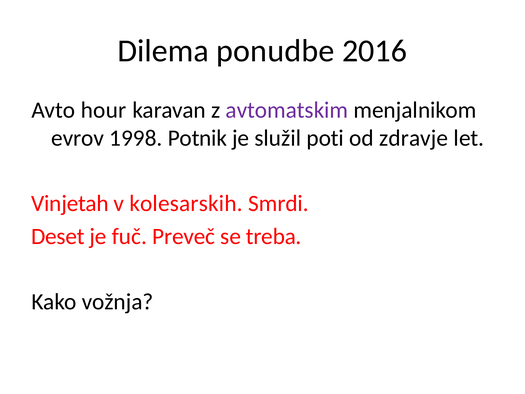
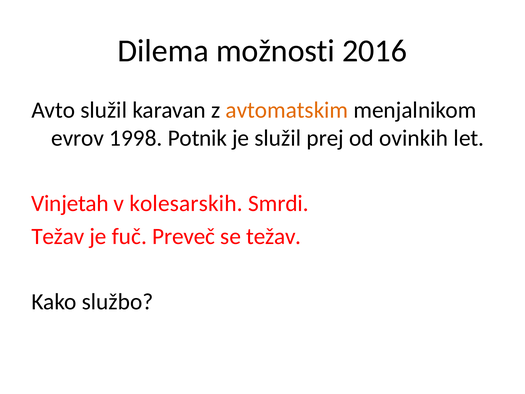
ponudbe: ponudbe -> možnosti (275, 51)
Avto hour: hour -> služil (104, 110)
avtomatskim colour: purple -> orange (287, 110)
poti: poti -> prej (325, 138)
zdravje: zdravje -> ovinkih (414, 138)
Deset: Deset -> Težav (58, 236)
se treba: treba -> težav (274, 236)
vožnja: vožnja -> službo (118, 302)
